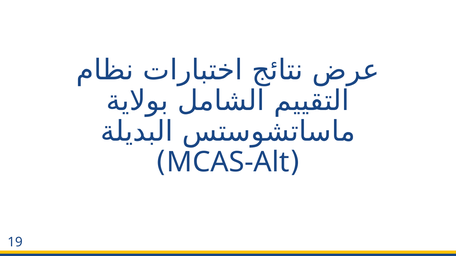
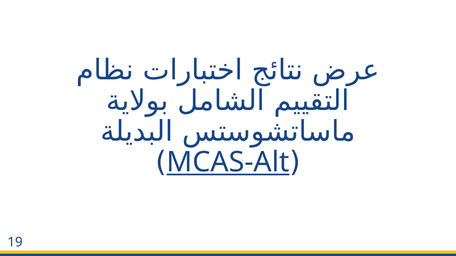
MCAS-Alt underline: none -> present (228, 163)
